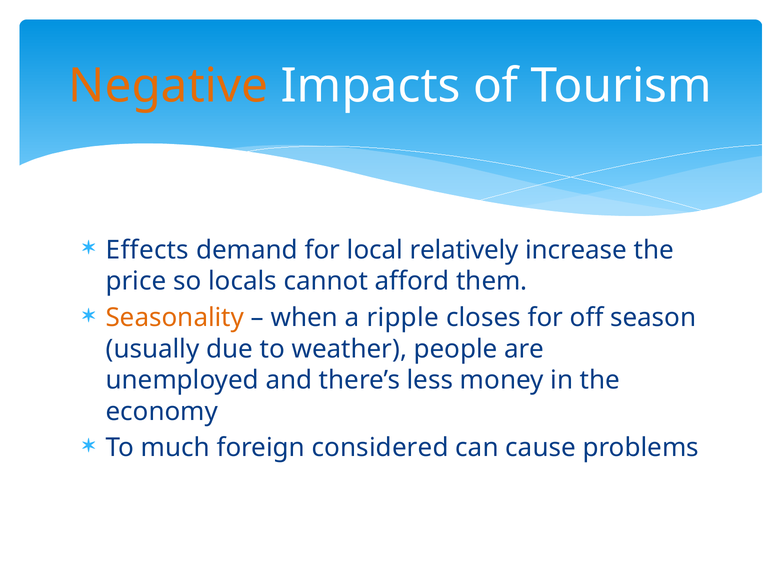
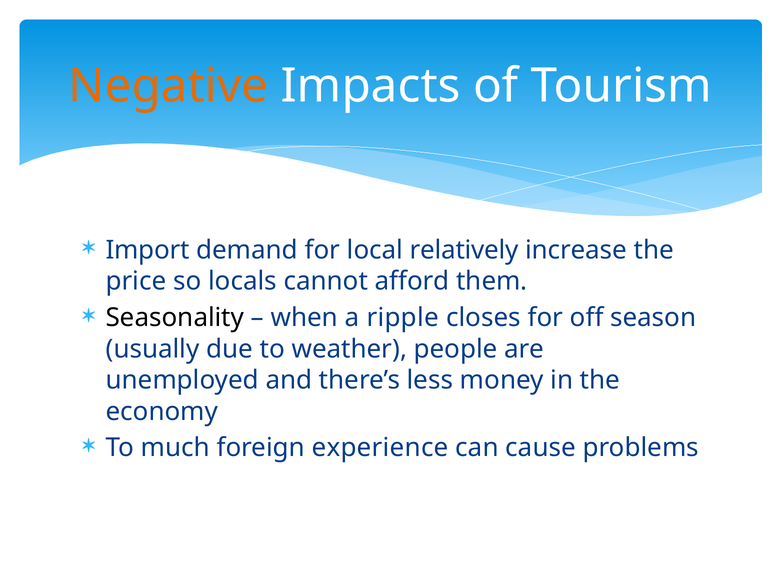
Effects: Effects -> Import (148, 250)
Seasonality colour: orange -> black (175, 318)
considered: considered -> experience (380, 448)
